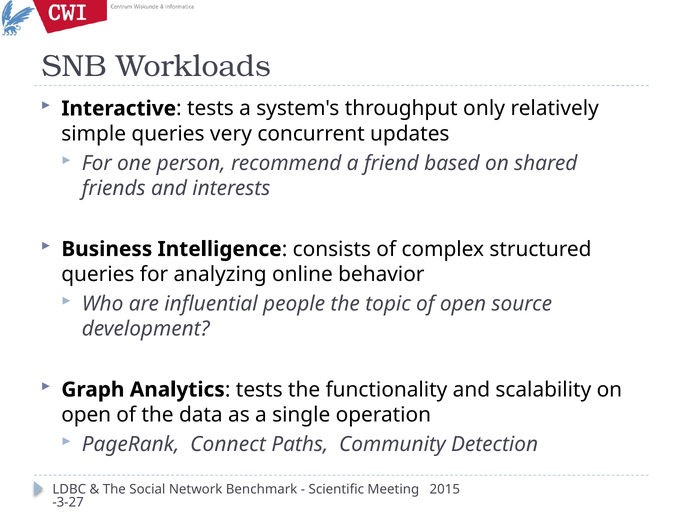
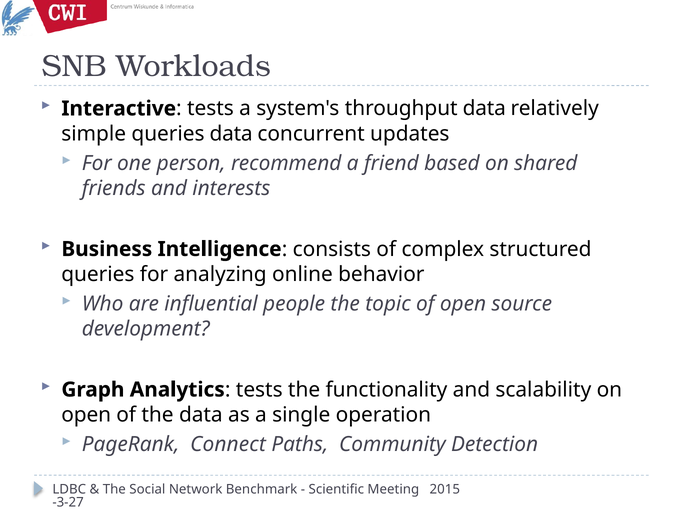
throughput only: only -> data (484, 108)
queries very: very -> data (231, 133)
